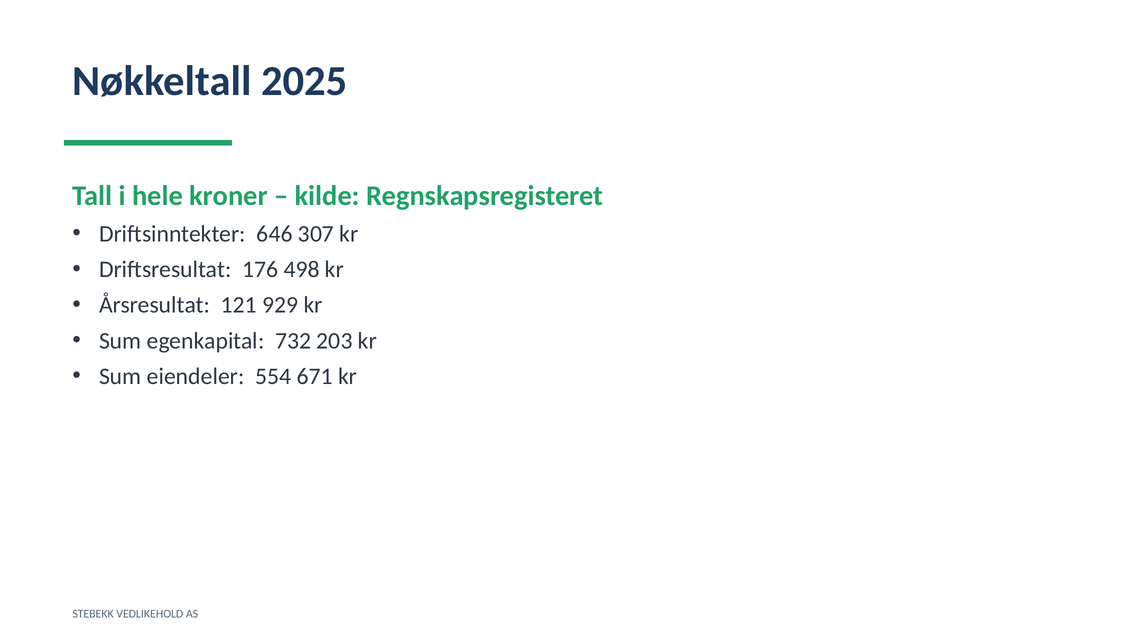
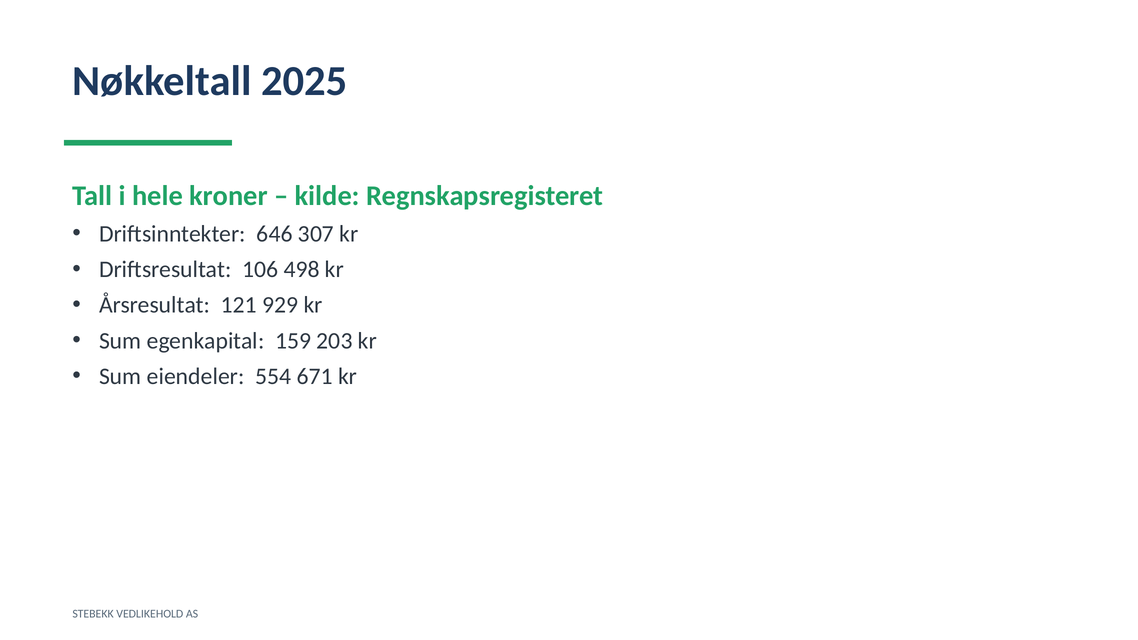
176: 176 -> 106 (260, 270)
732: 732 -> 159 (293, 341)
